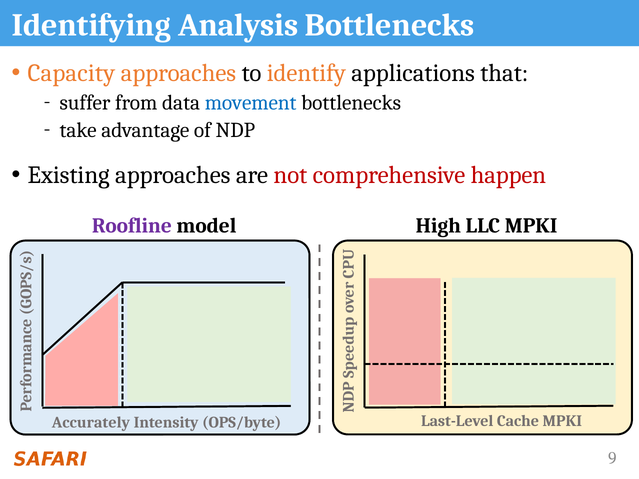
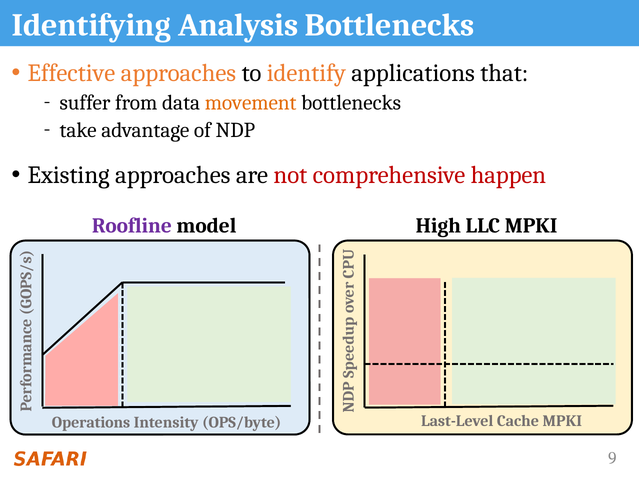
Capacity: Capacity -> Effective (71, 73)
movement colour: blue -> orange (251, 103)
Accurately: Accurately -> Operations (91, 423)
